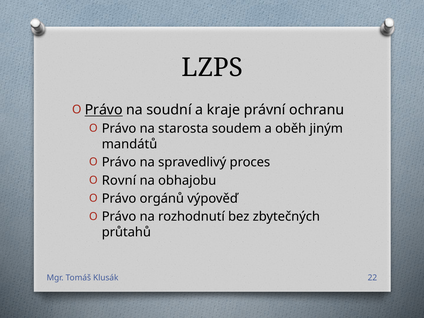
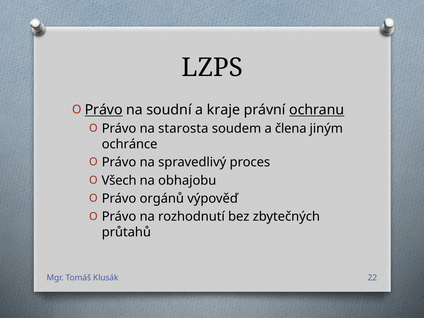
ochranu underline: none -> present (317, 110)
oběh: oběh -> člena (291, 129)
mandátů: mandátů -> ochránce (130, 144)
Rovní: Rovní -> Všech (119, 180)
